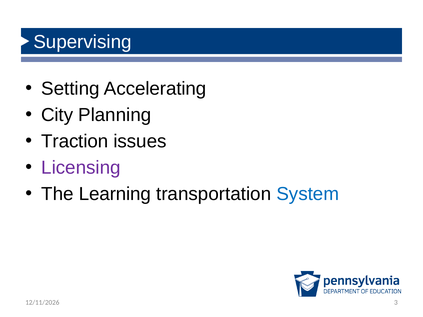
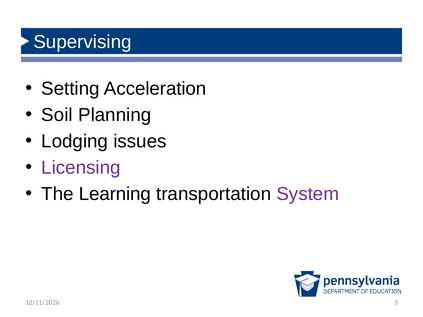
Accelerating: Accelerating -> Acceleration (155, 89)
City: City -> Soil (57, 115)
Traction: Traction -> Lodging (75, 141)
System colour: blue -> purple (308, 194)
